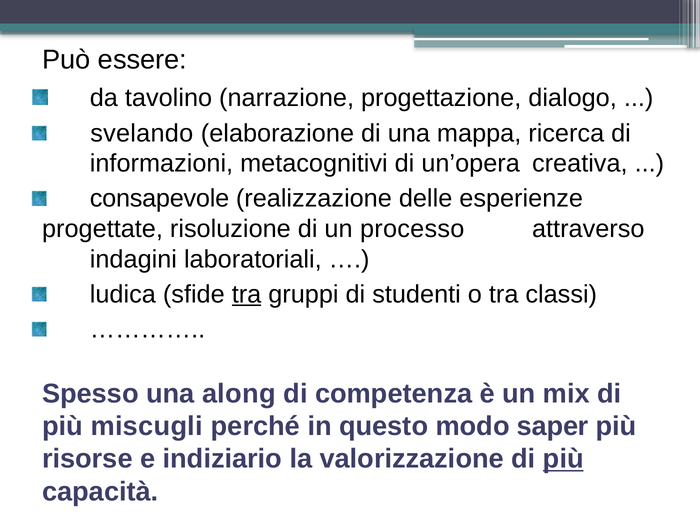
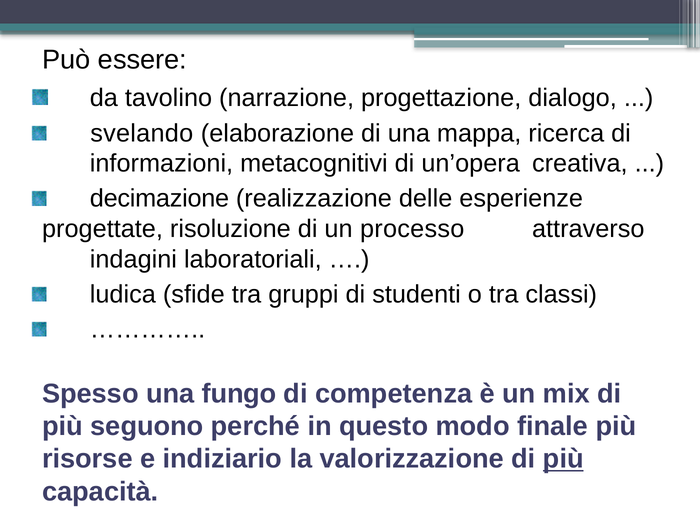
consapevole: consapevole -> decimazione (160, 199)
tra underline: present -> none (247, 294)
along: along -> fungo (239, 394)
miscugli: miscugli -> seguono (147, 426)
saper: saper -> finale (553, 426)
